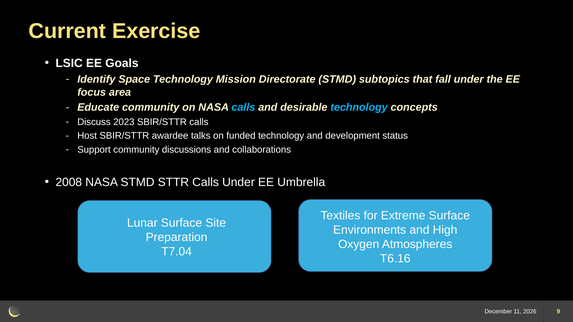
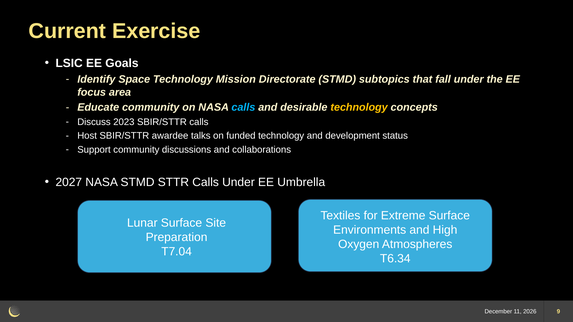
technology colour: light blue -> yellow (359, 108)
2008: 2008 -> 2027 (69, 183)
T6.16: T6.16 -> T6.34 (395, 259)
